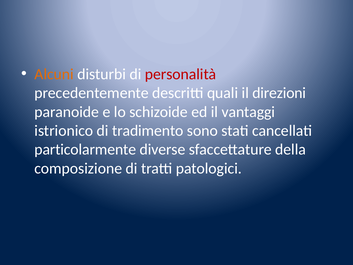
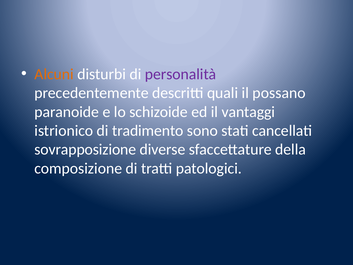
personalità colour: red -> purple (181, 74)
direzioni: direzioni -> possano (279, 93)
particolarmente: particolarmente -> sovrapposizione (85, 149)
